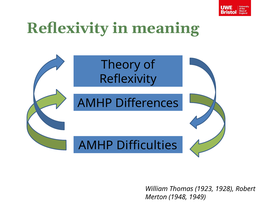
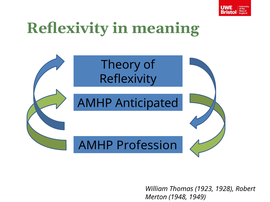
Differences: Differences -> Anticipated (147, 103)
Difficulties: Difficulties -> Profession (147, 146)
